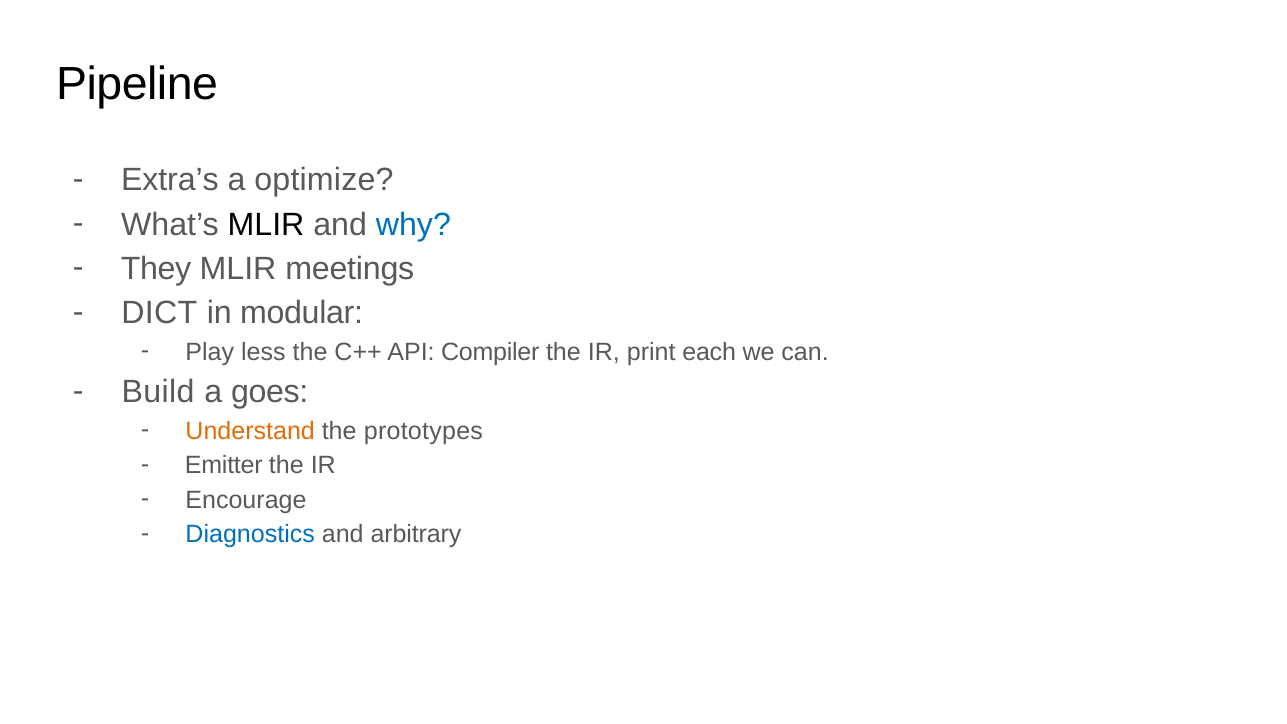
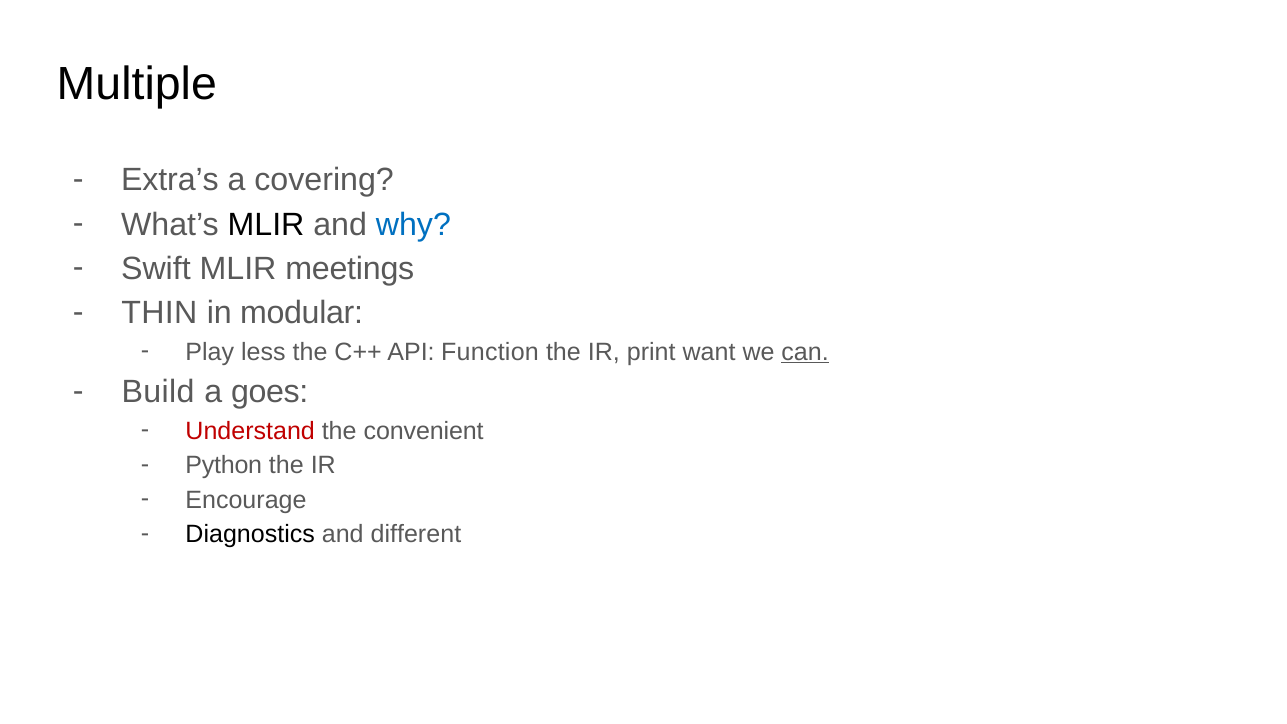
Pipeline: Pipeline -> Multiple (137, 84)
optimize: optimize -> covering (324, 180)
They: They -> Swift (156, 269)
DICT: DICT -> THIN (159, 313)
Compiler: Compiler -> Function (490, 352)
each: each -> want (709, 352)
can underline: none -> present (805, 352)
Understand colour: orange -> red (250, 431)
prototypes: prototypes -> convenient (424, 431)
Emitter: Emitter -> Python (224, 465)
Diagnostics colour: blue -> black (250, 535)
arbitrary: arbitrary -> different (416, 535)
